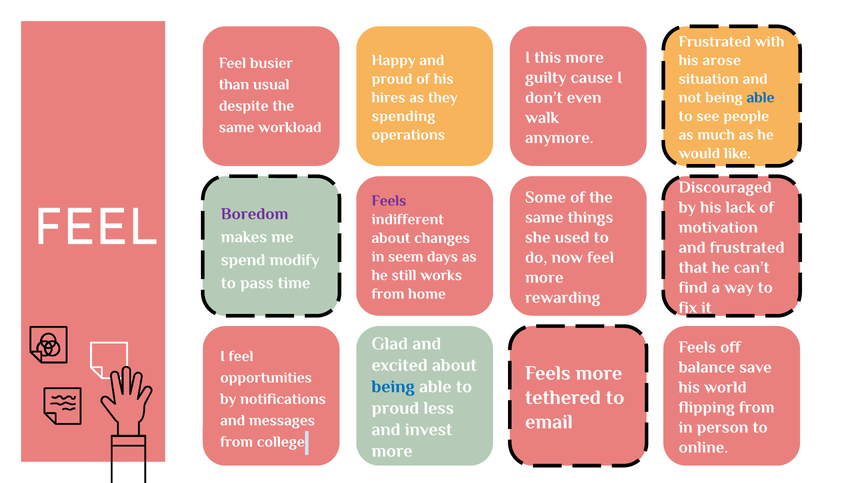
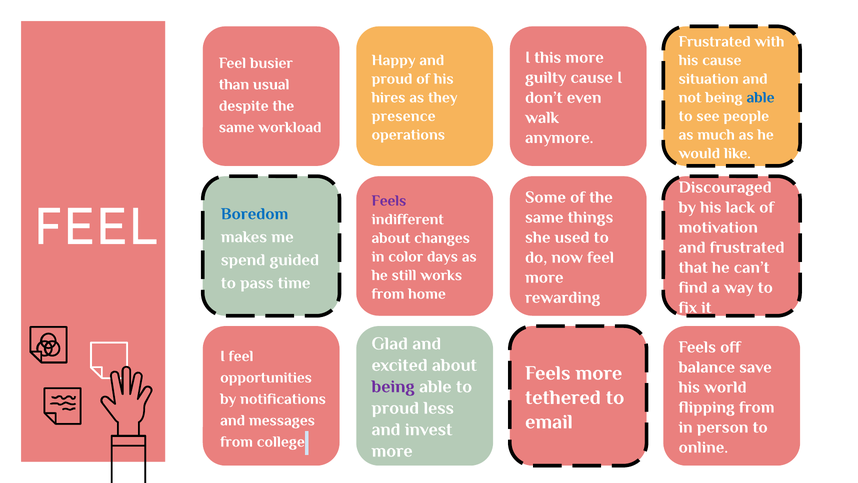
his arose: arose -> cause (722, 60)
spending: spending -> presence (404, 116)
Boredom colour: purple -> blue (255, 213)
seem: seem -> color (406, 256)
modify: modify -> guided (294, 259)
being colour: blue -> purple (393, 386)
